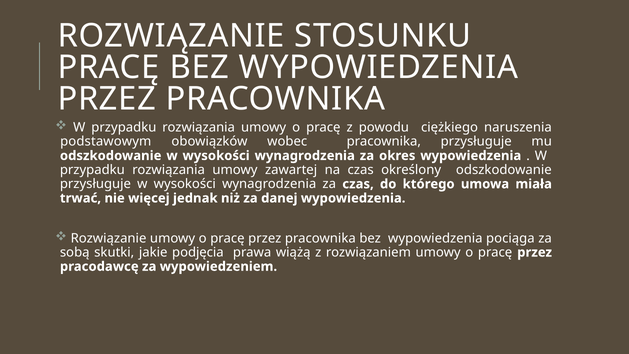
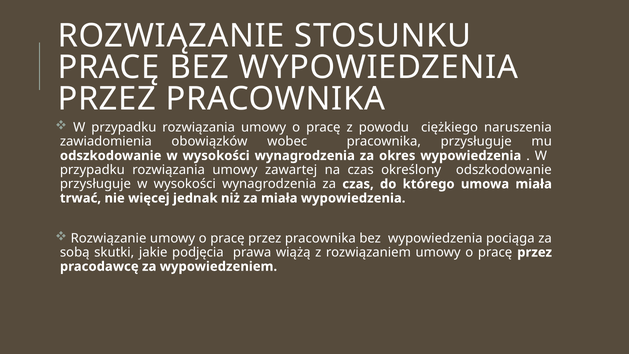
podstawowym: podstawowym -> zawiadomienia (106, 141)
za danej: danej -> miała (279, 198)
